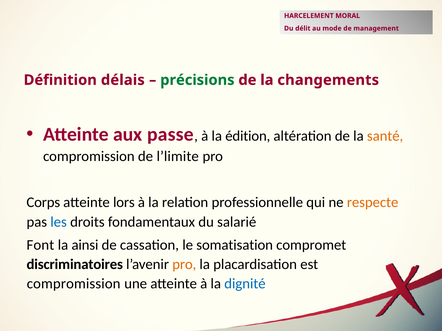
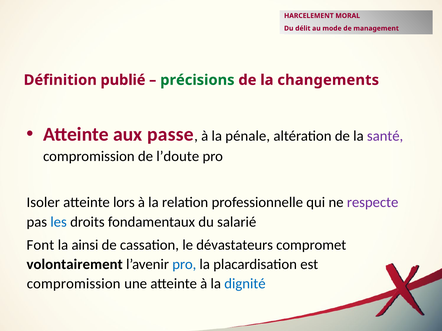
délais: délais -> publié (123, 80)
édition: édition -> pénale (248, 136)
santé colour: orange -> purple (385, 136)
l’limite: l’limite -> l’doute (178, 156)
Corps: Corps -> Isoler (43, 203)
respecte colour: orange -> purple (373, 203)
somatisation: somatisation -> dévastateurs (235, 245)
discriminatoires: discriminatoires -> volontairement (75, 265)
pro colour: orange -> blue (184, 265)
